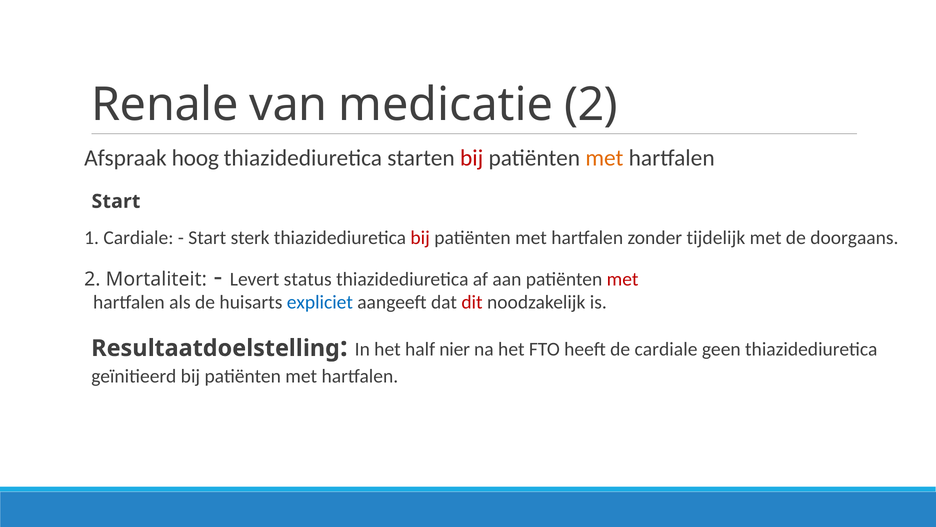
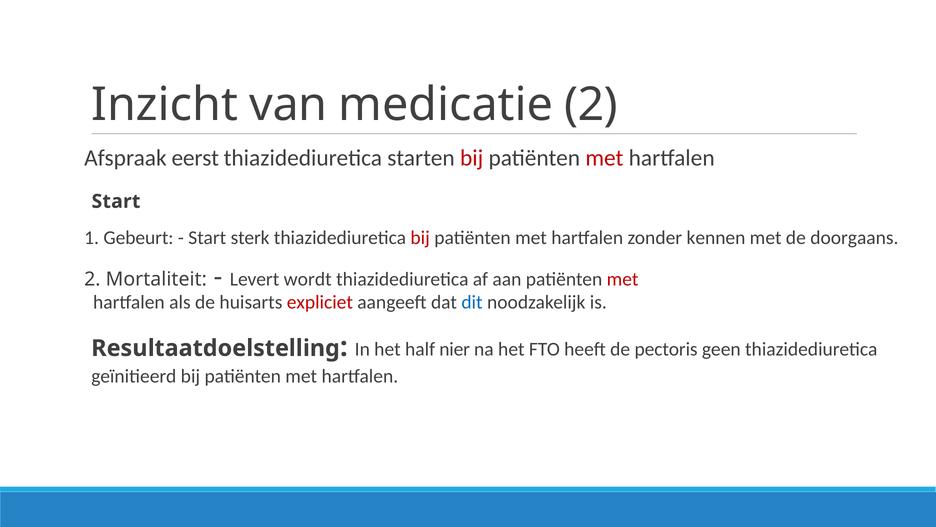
Renale: Renale -> Inzicht (165, 105)
hoog: hoog -> eerst (195, 158)
met colour: orange -> red (604, 158)
1 Cardiale: Cardiale -> Gebeurt (139, 238)
tijdelijk: tijdelijk -> kennen (716, 238)
status: status -> wordt (308, 279)
expliciet colour: blue -> red (320, 302)
dit colour: red -> blue (472, 302)
de cardiale: cardiale -> pectoris (666, 349)
